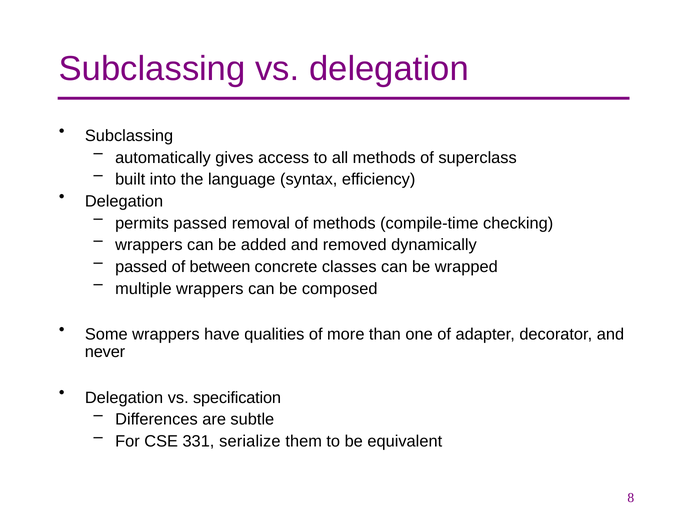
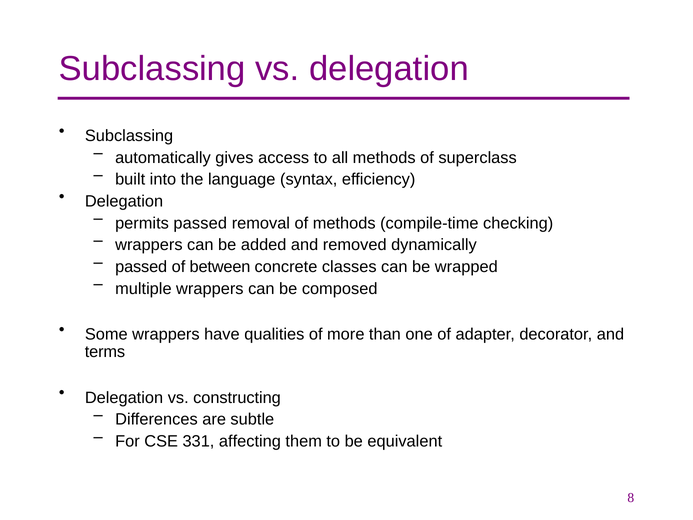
never: never -> terms (105, 352)
specification: specification -> constructing (237, 397)
serialize: serialize -> affecting (250, 441)
